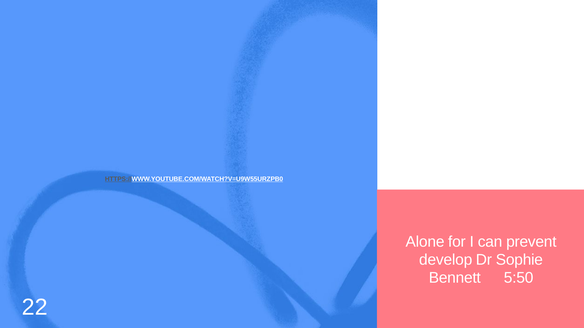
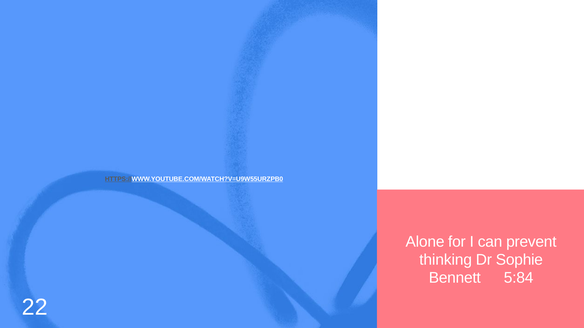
develop: develop -> thinking (446, 260)
5:50: 5:50 -> 5:84 (519, 278)
